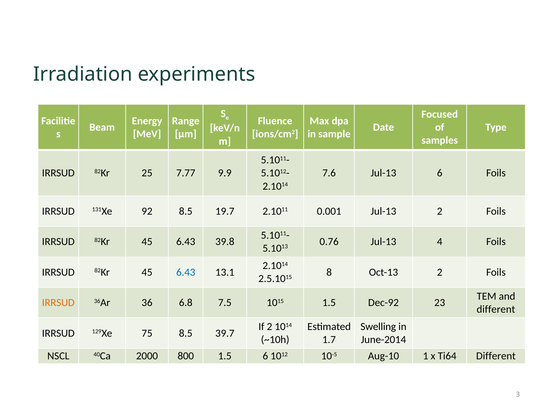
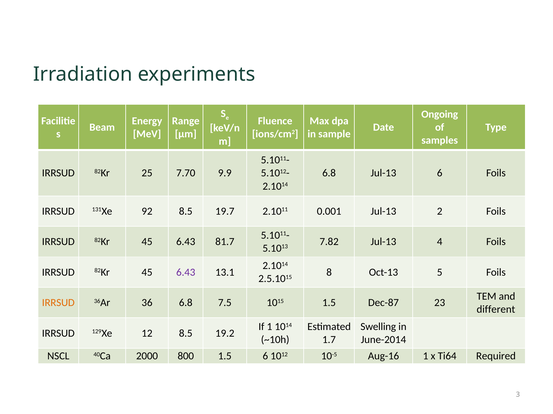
Focused: Focused -> Ongoing (440, 115)
7.77: 7.77 -> 7.70 (186, 173)
7.6: 7.6 -> 6.8 (329, 173)
39.8: 39.8 -> 81.7 (225, 242)
0.76: 0.76 -> 7.82 (329, 242)
6.43 colour: blue -> purple (186, 273)
Oct-13 2: 2 -> 5 (440, 273)
Dec-92: Dec-92 -> Dec-87 (383, 303)
If 2: 2 -> 1 (270, 327)
75: 75 -> 12 (147, 334)
39.7: 39.7 -> 19.2 (225, 334)
Aug-10: Aug-10 -> Aug-16 (384, 357)
Ti64 Different: Different -> Required (496, 357)
